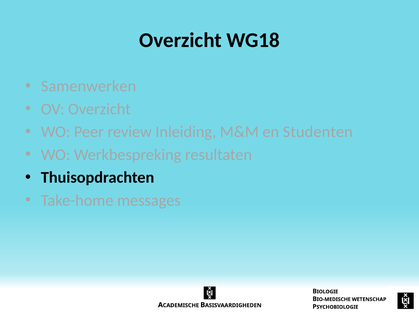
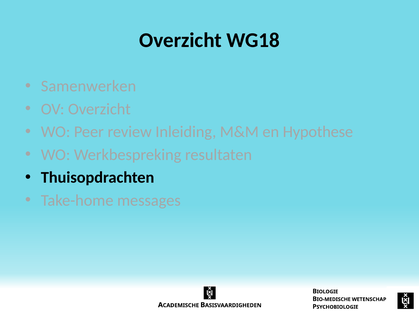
Studenten: Studenten -> Hypothese (318, 132)
